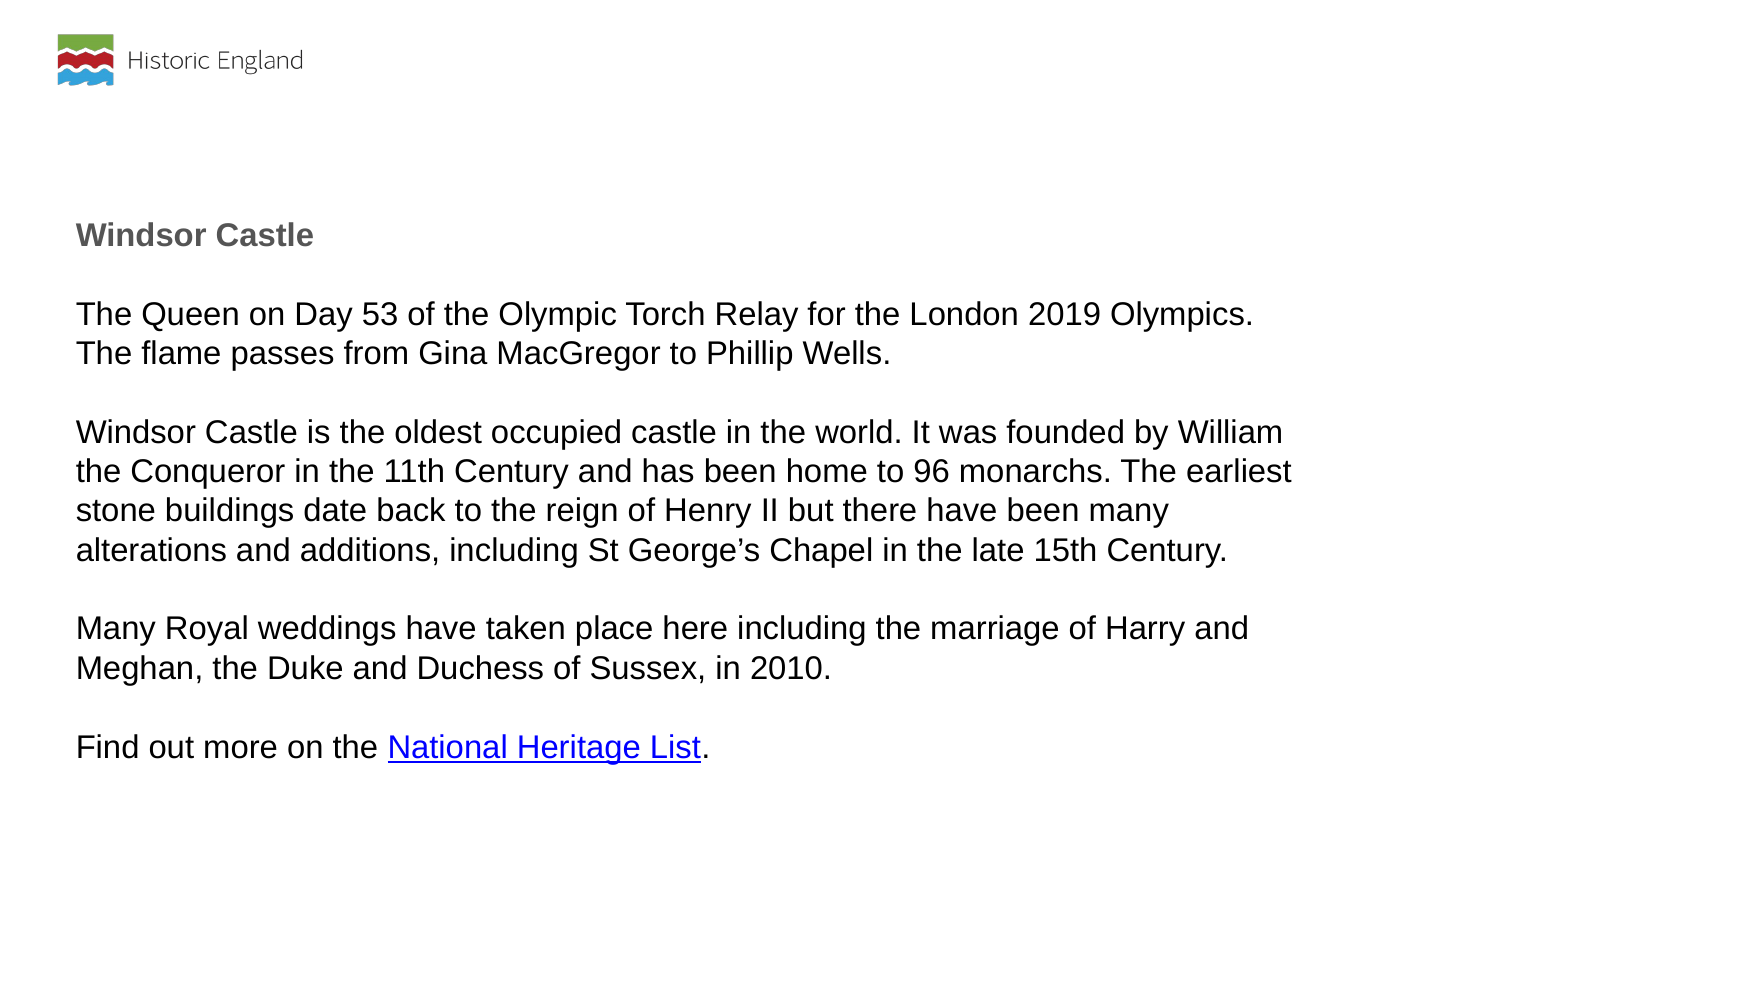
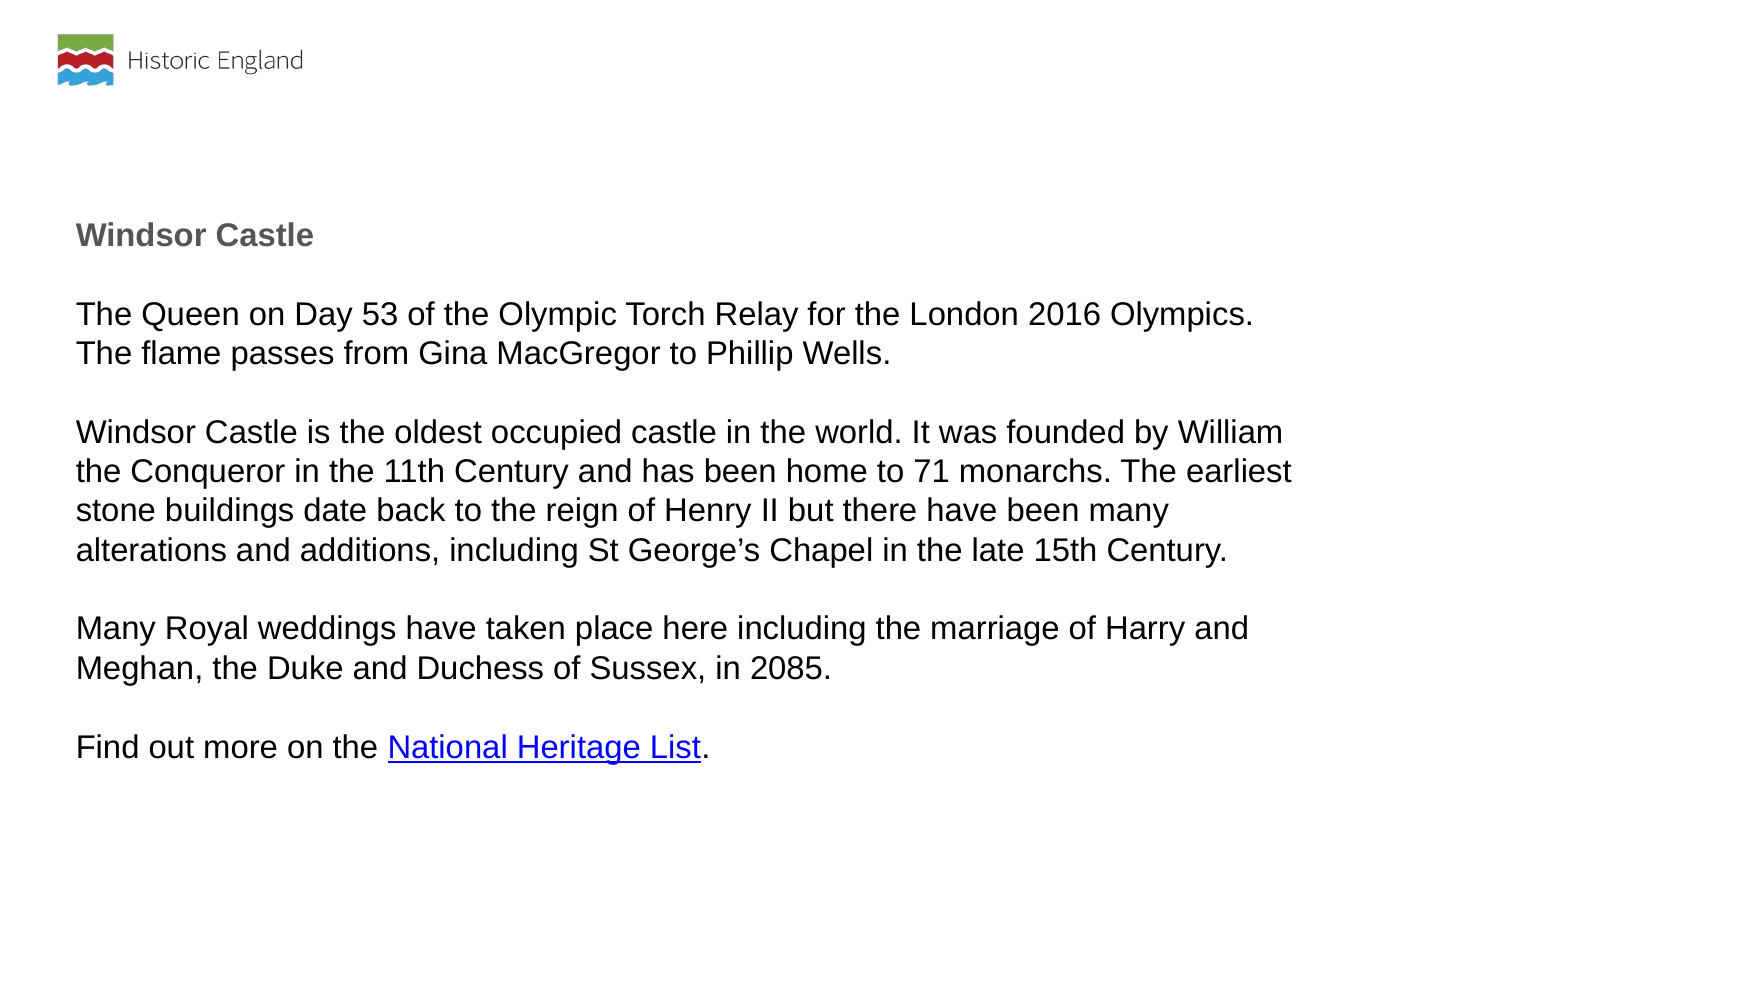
2019: 2019 -> 2016 (1065, 314)
96: 96 -> 71 (932, 472)
2010: 2010 -> 2085 (791, 669)
